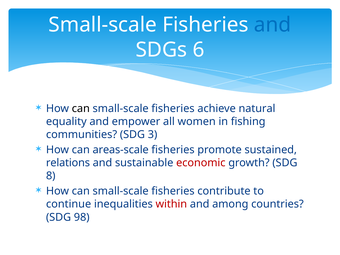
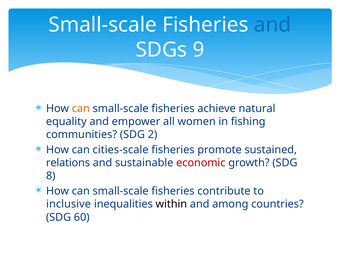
6: 6 -> 9 (198, 50)
can colour: black -> orange (81, 108)
3: 3 -> 2 (153, 135)
areas-scale: areas-scale -> cities-scale (121, 150)
continue: continue -> inclusive (69, 204)
within colour: red -> black (171, 204)
98: 98 -> 60 (82, 217)
